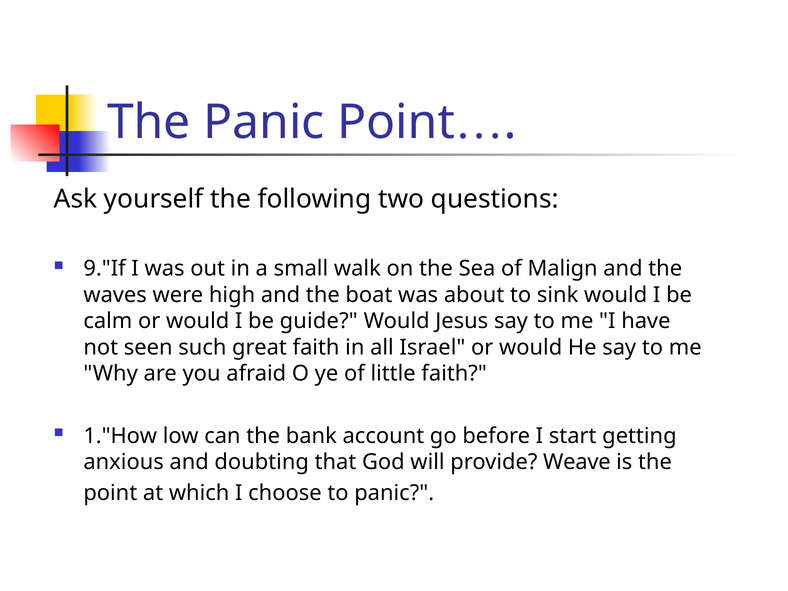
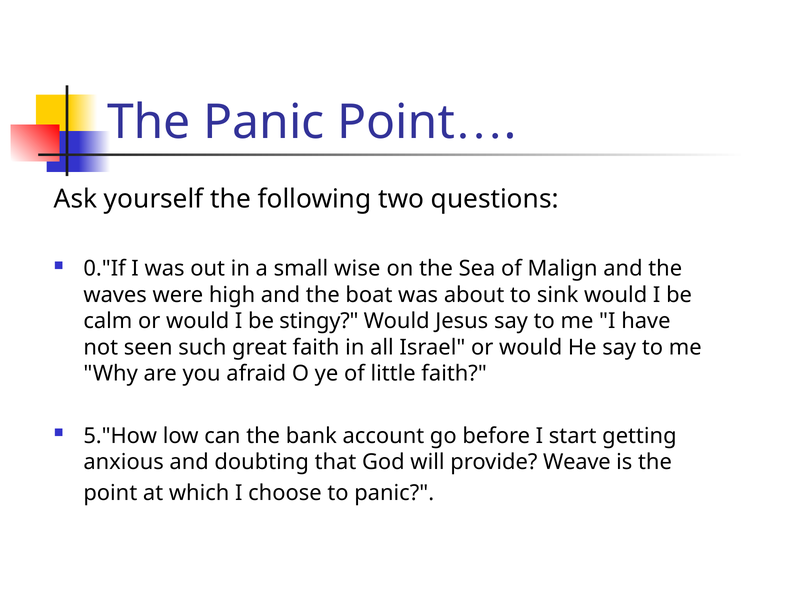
9."If: 9."If -> 0."If (105, 269)
walk: walk -> wise (357, 269)
guide: guide -> stingy (319, 321)
1."How: 1."How -> 5."How (120, 436)
